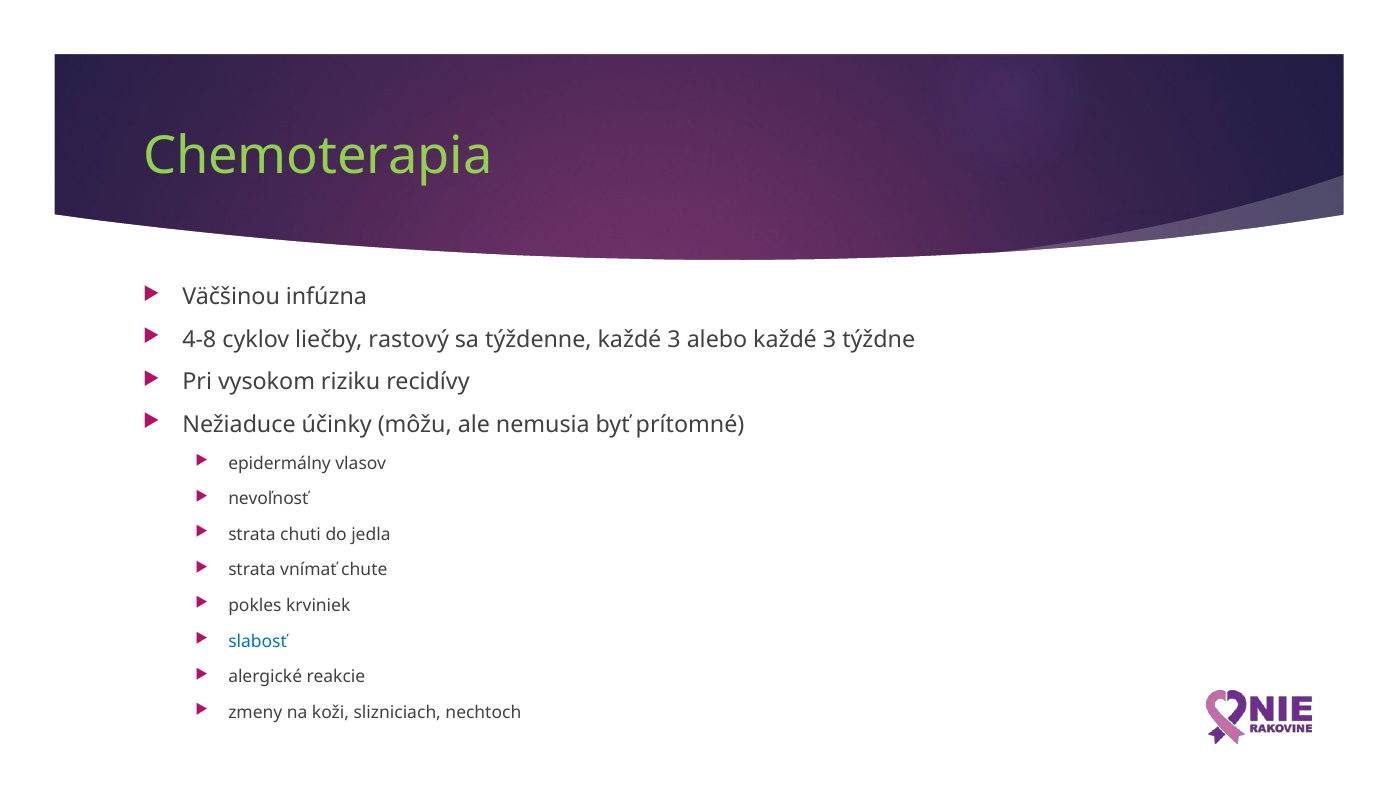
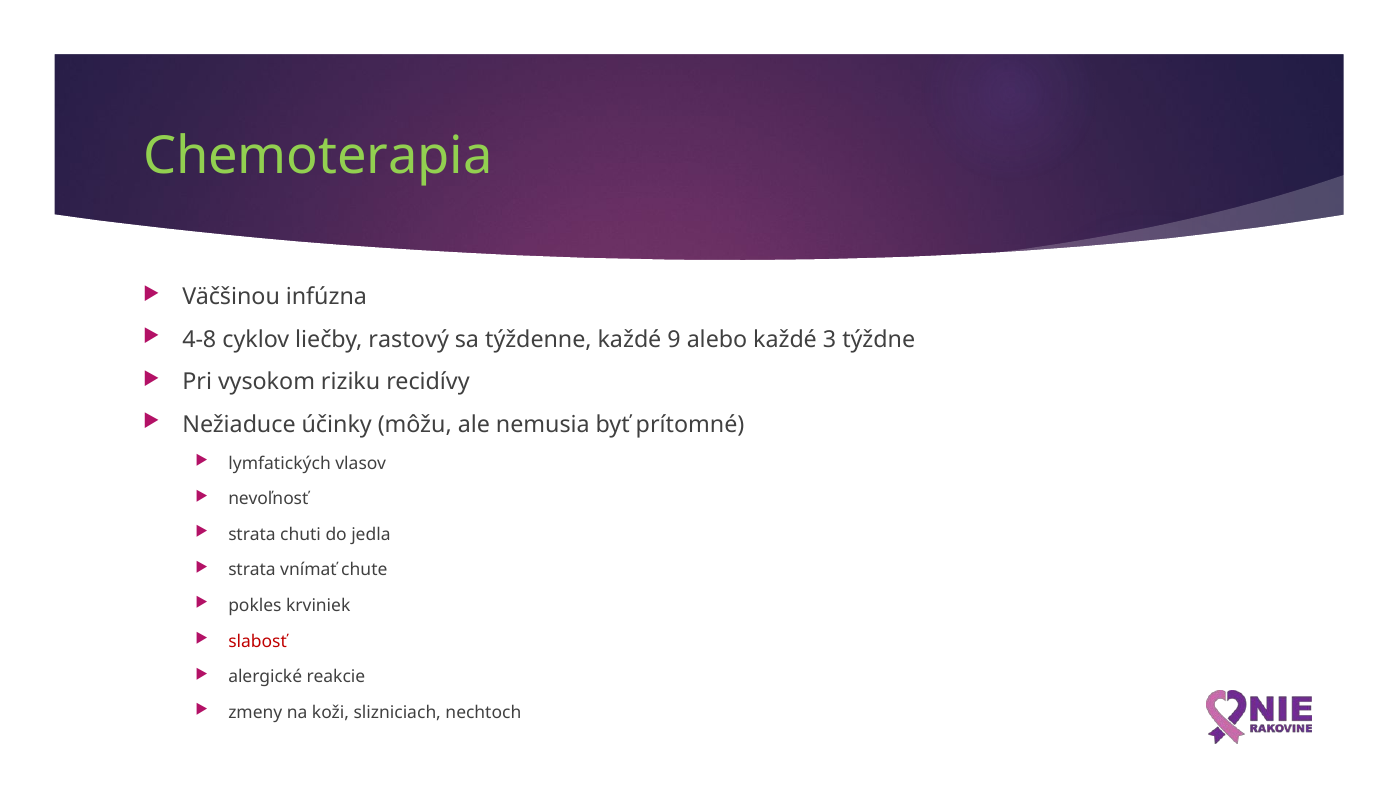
týždenne každé 3: 3 -> 9 (674, 340)
epidermálny: epidermálny -> lymfatických (280, 463)
slabosť colour: blue -> red (258, 641)
